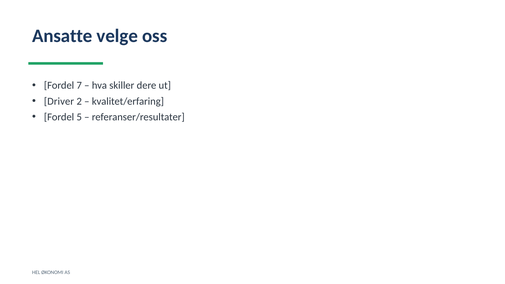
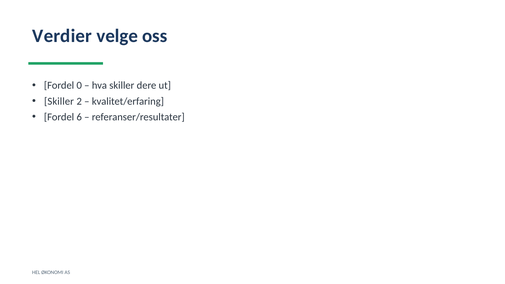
Ansatte: Ansatte -> Verdier (62, 36)
7: 7 -> 0 (79, 86)
Driver: Driver -> Skiller (59, 101)
5: 5 -> 6 (79, 117)
